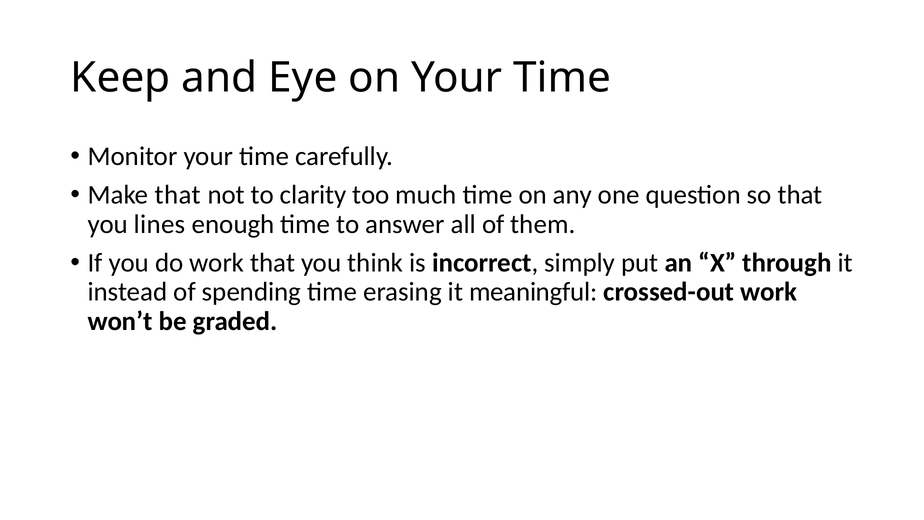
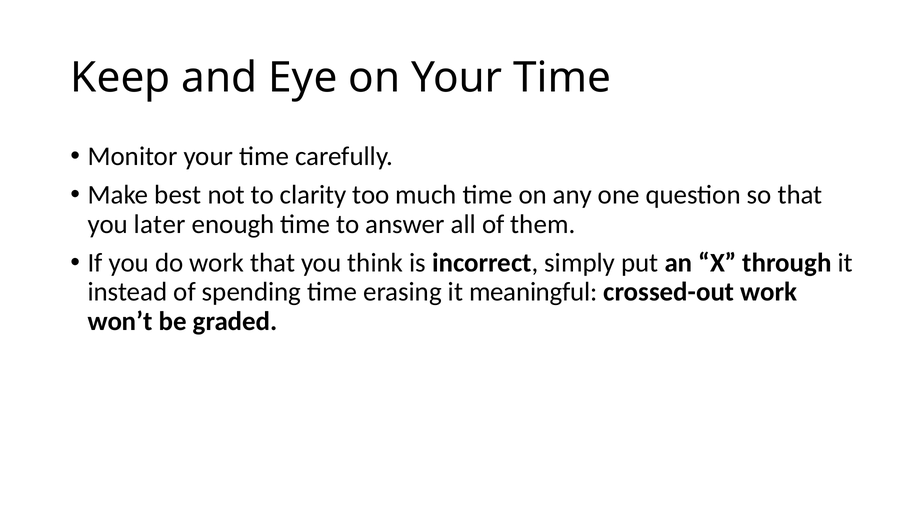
Make that: that -> best (178, 195)
lines: lines -> later (160, 224)
